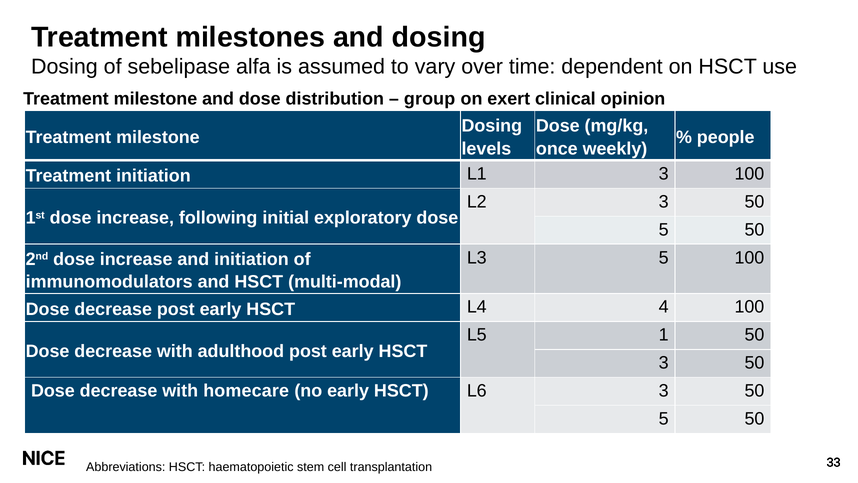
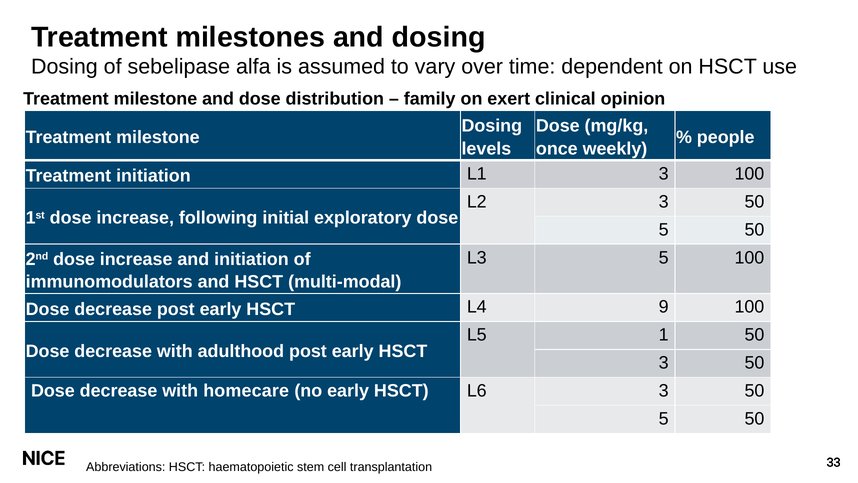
group: group -> family (430, 99)
4: 4 -> 9 (664, 307)
